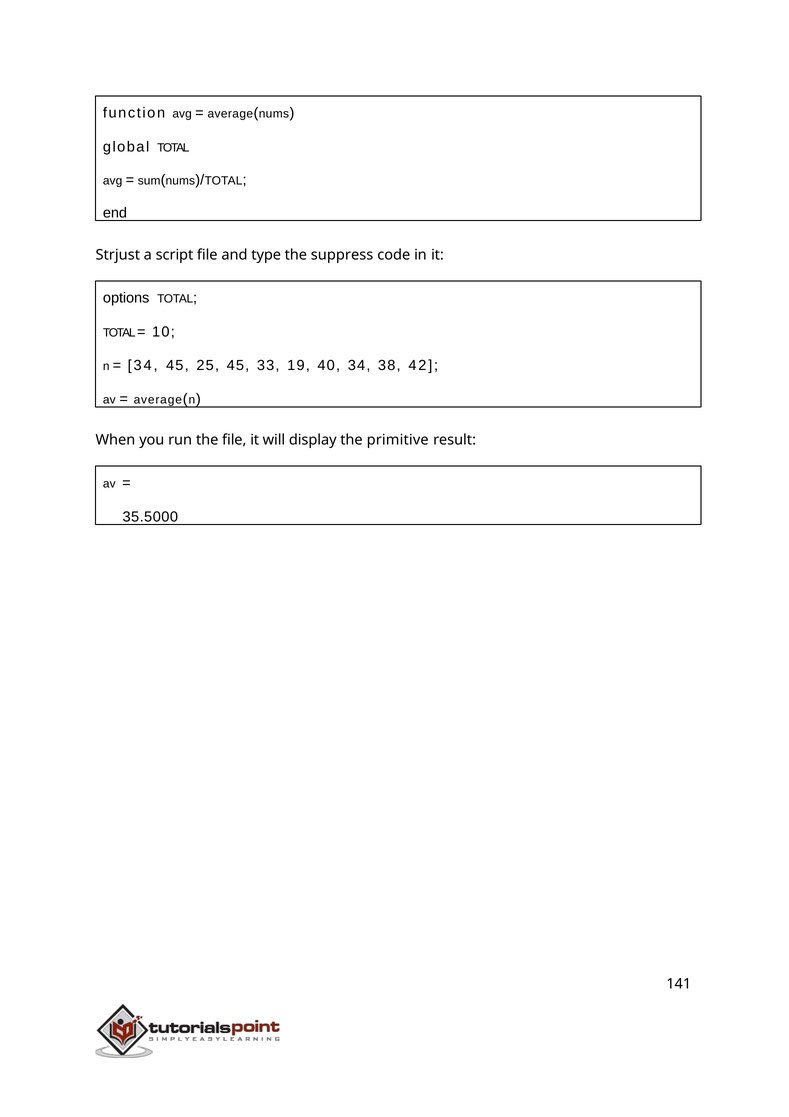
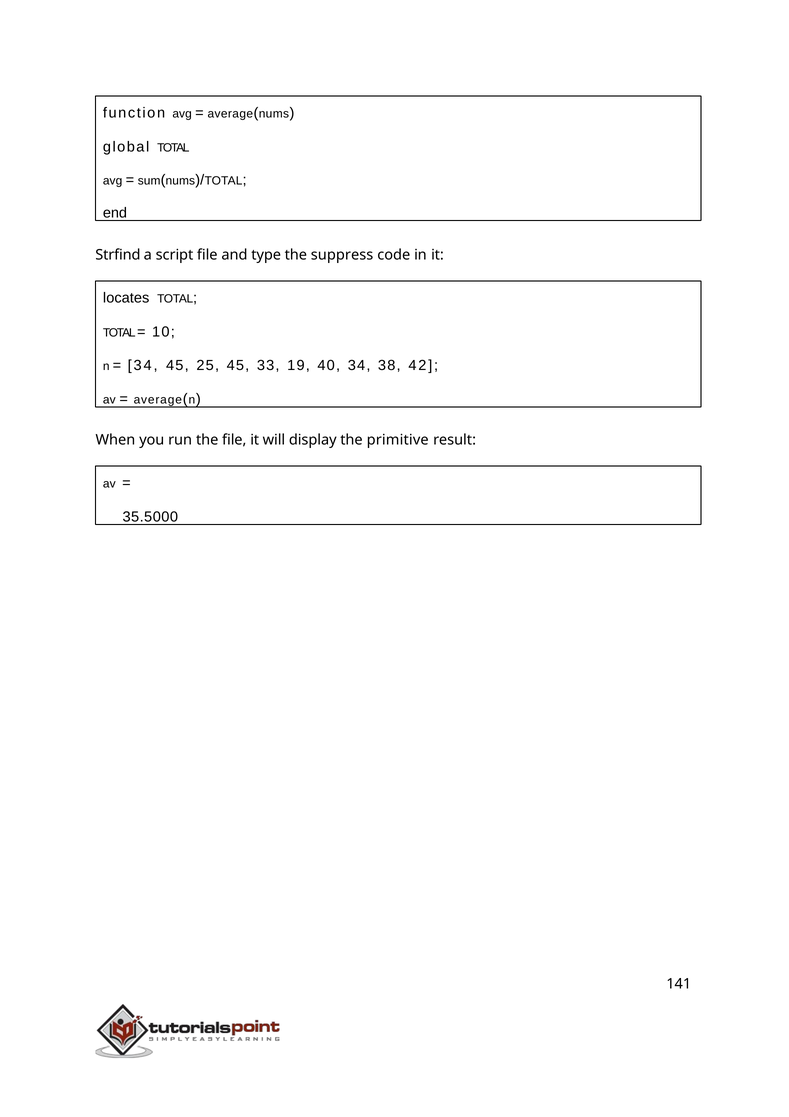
Strjust: Strjust -> Strfind (118, 255)
options: options -> locates (126, 298)
